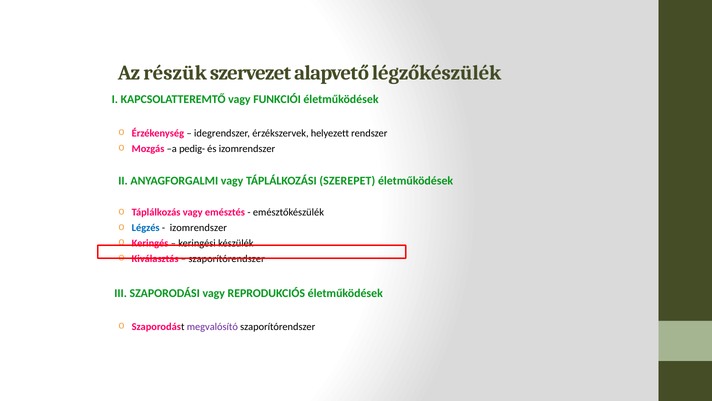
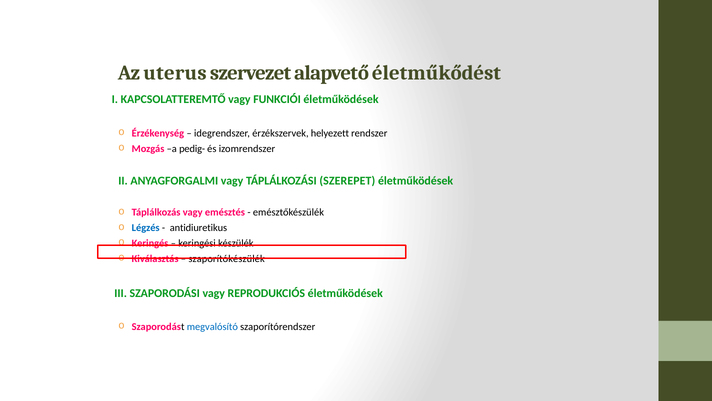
részük: részük -> uterus (175, 73)
légzőkészülék: légzőkészülék -> életműkődést (436, 73)
izomrendszer: izomrendszer -> antidiuretikus (198, 228)
szaporítórendszer: szaporítórendszer -> szaporítókészülék (227, 259)
megvalósító colour: purple -> blue (212, 326)
